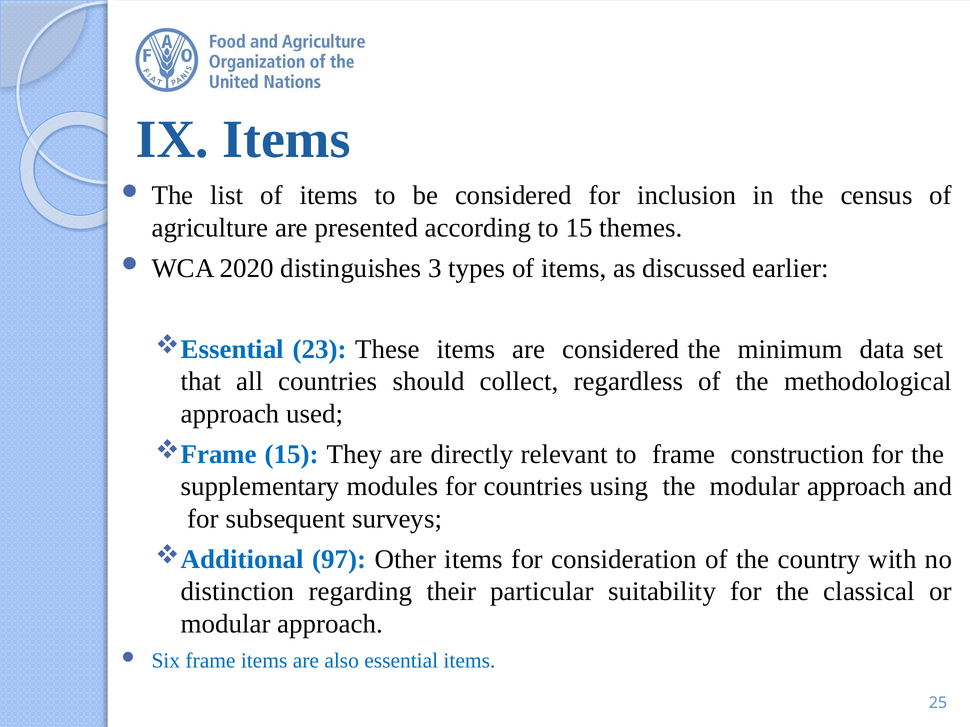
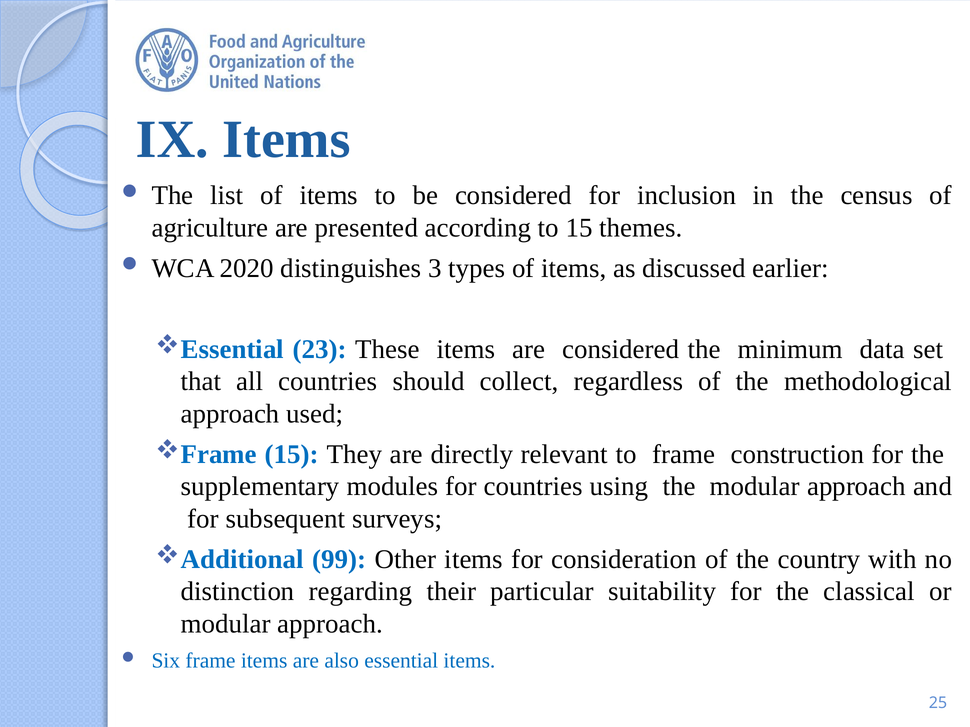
97: 97 -> 99 (339, 560)
